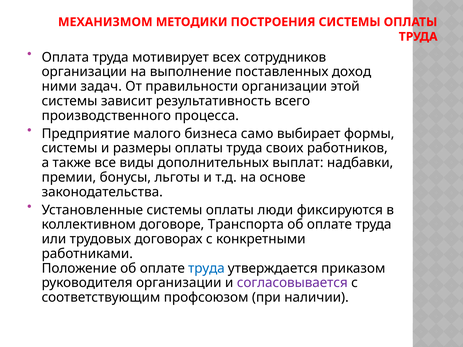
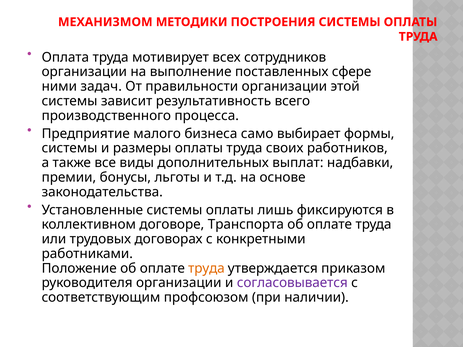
доход: доход -> сфере (352, 72)
люди: люди -> лишь (275, 210)
труда colour: blue -> orange (206, 268)
